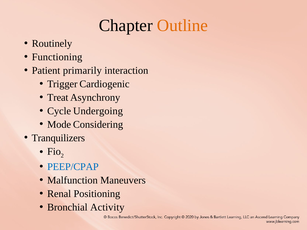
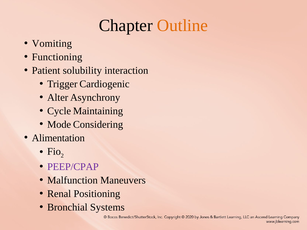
Routinely: Routinely -> Vomiting (52, 44)
primarily: primarily -> solubility (82, 71)
Treat: Treat -> Alter (58, 98)
Undergoing: Undergoing -> Maintaining (98, 111)
Tranquilizers: Tranquilizers -> Alimentation (58, 138)
PEEP/CPAP colour: blue -> purple (73, 167)
Activity: Activity -> Systems (107, 207)
